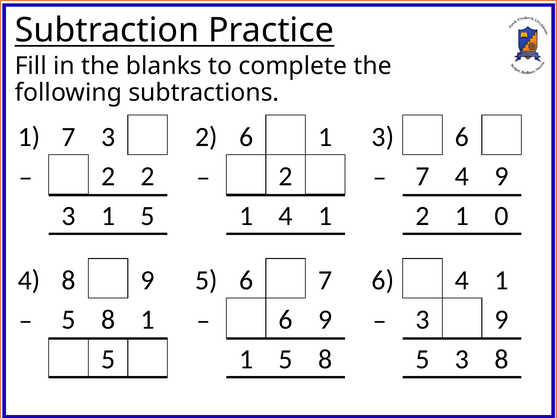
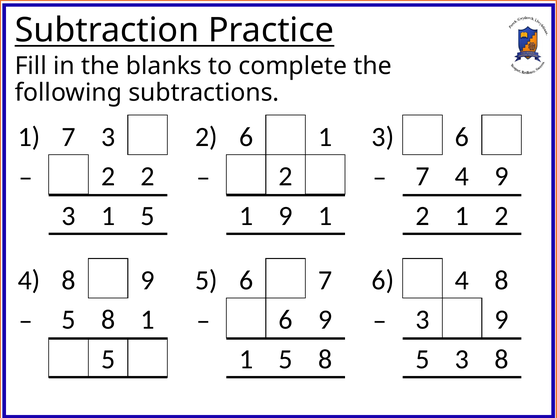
1 4: 4 -> 9 (286, 216)
2 1 0: 0 -> 2 (502, 216)
1: 1 -> 8 (502, 280)
